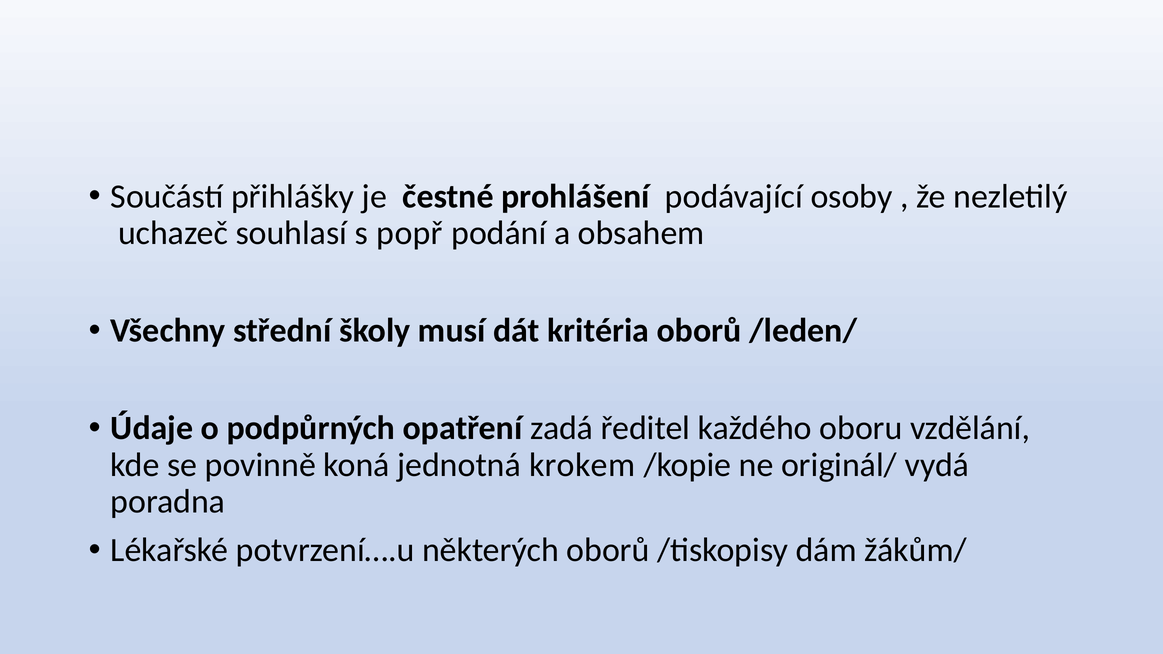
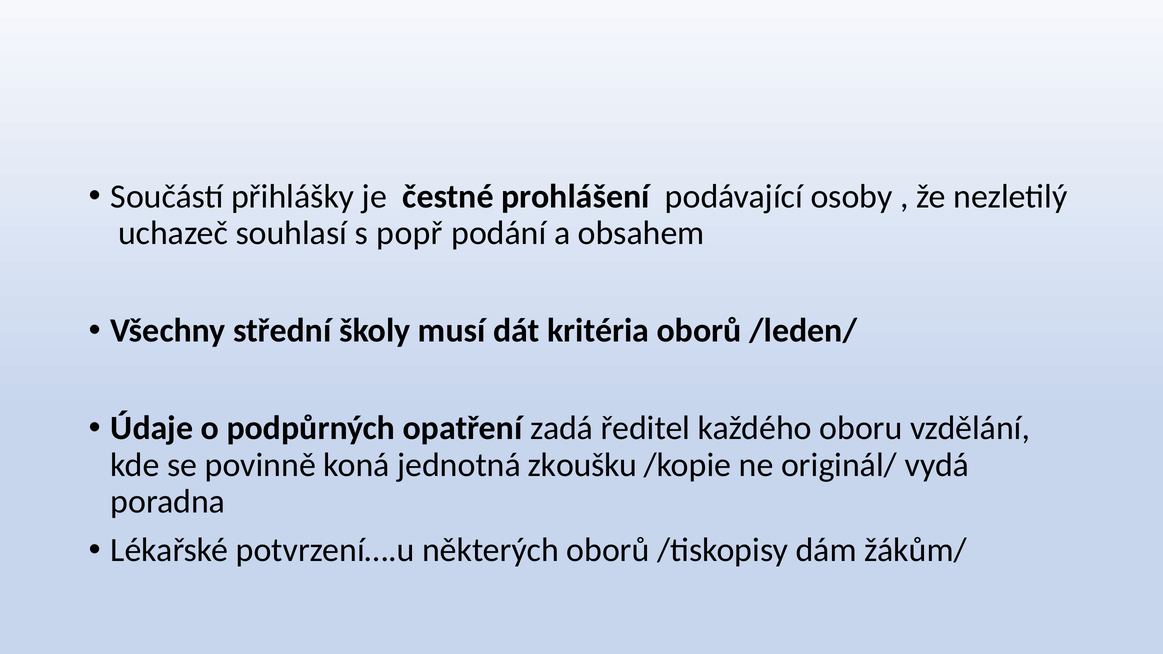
krokem: krokem -> zkoušku (582, 465)
